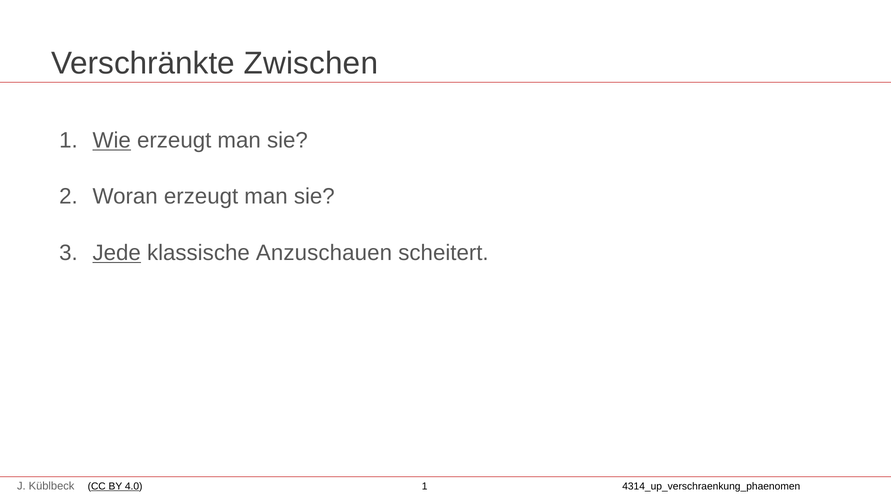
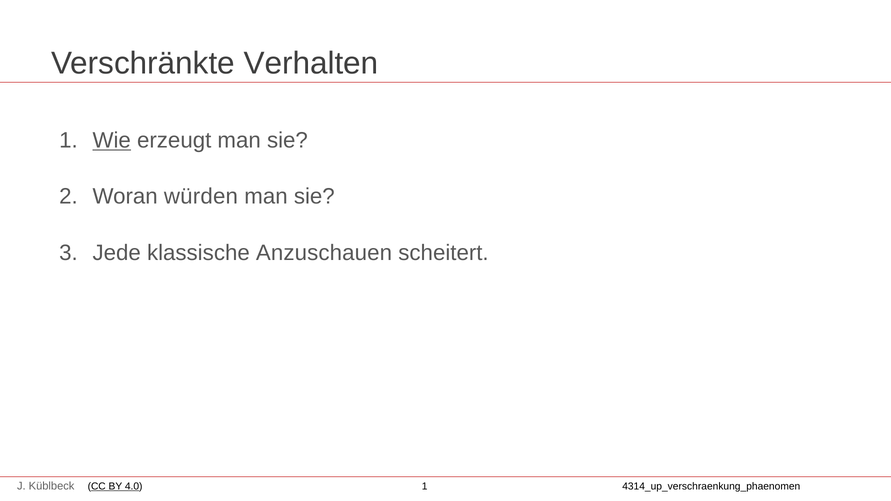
Zwischen: Zwischen -> Verhalten (311, 63)
Woran erzeugt: erzeugt -> würden (201, 197)
Jede underline: present -> none (117, 253)
